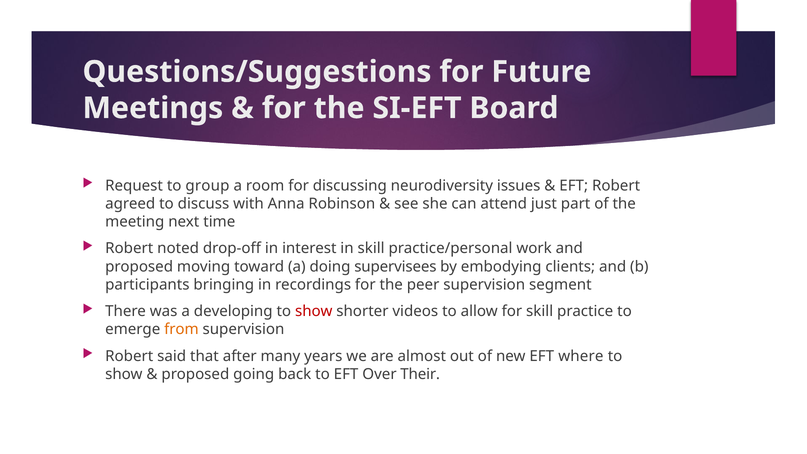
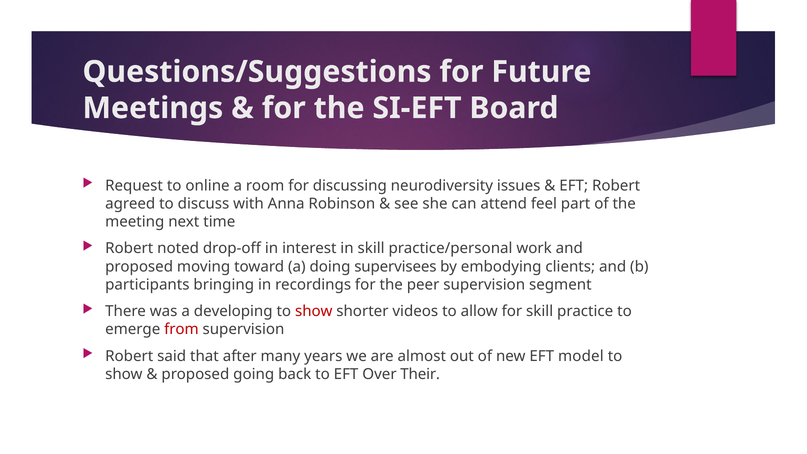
group: group -> online (208, 185)
just: just -> feel (544, 204)
from colour: orange -> red (181, 329)
where: where -> model (581, 356)
